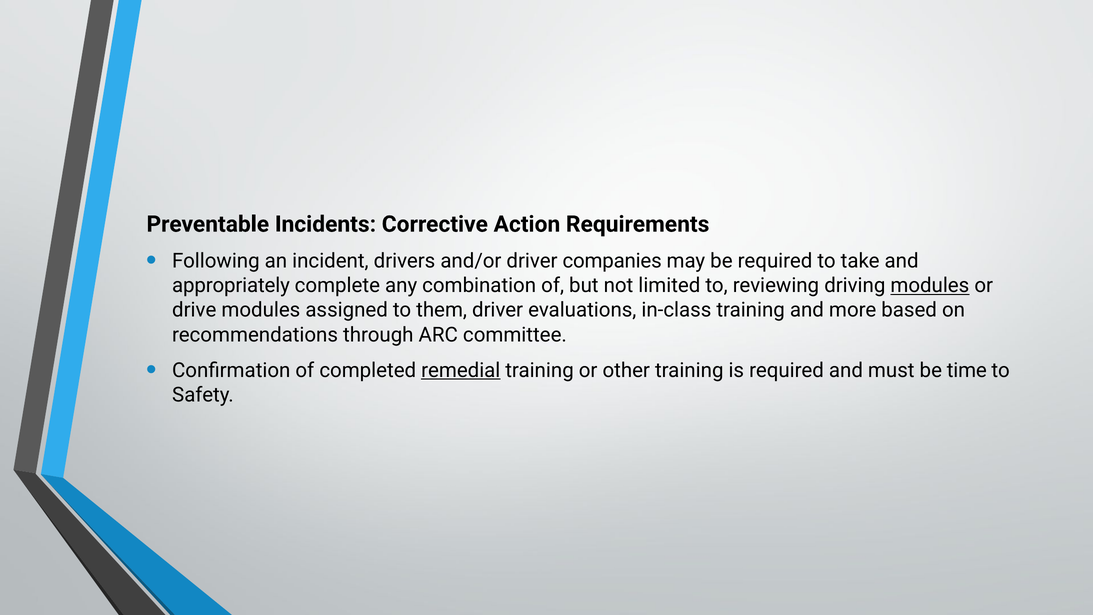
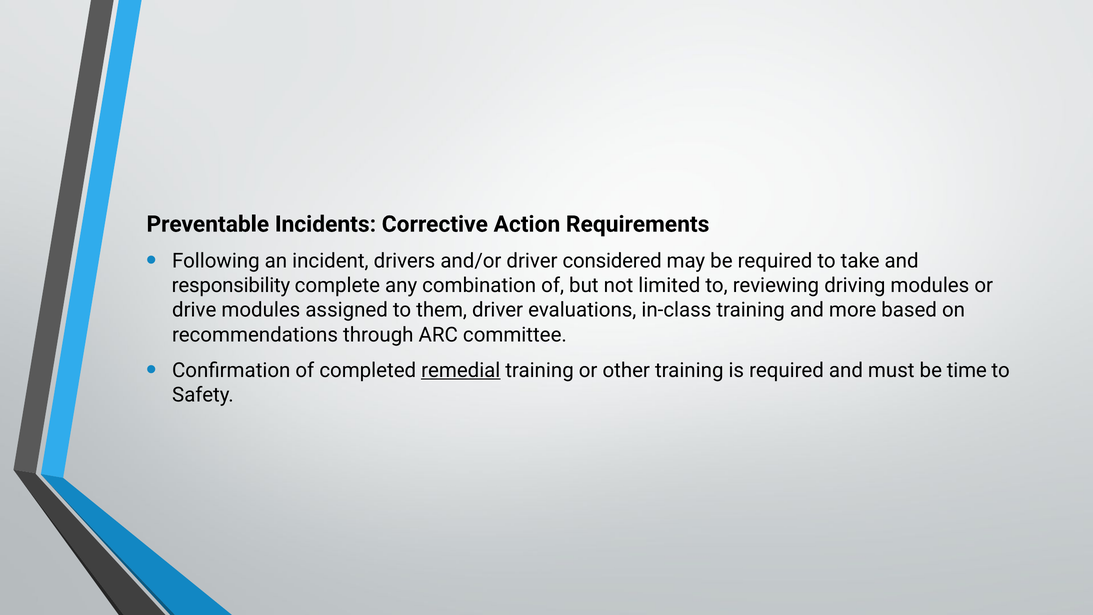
companies: companies -> considered (612, 261)
appropriately: appropriately -> responsibility (231, 285)
modules underline: present -> none (930, 285)
